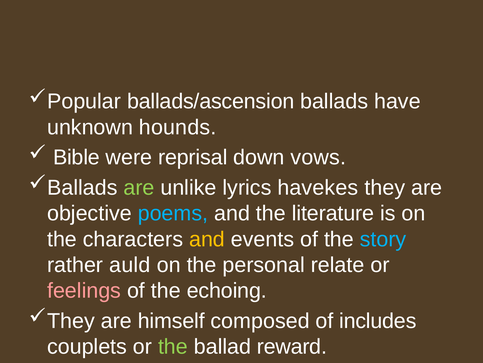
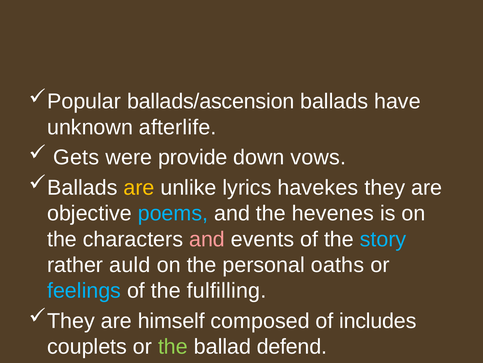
hounds: hounds -> afterlife (178, 127)
Bible: Bible -> Gets (76, 157)
reprisal: reprisal -> provide (193, 157)
are colour: light green -> yellow (139, 187)
literature: literature -> hevenes (333, 213)
and colour: yellow -> pink (207, 239)
relate: relate -> oaths (338, 265)
feelings colour: pink -> light blue (84, 290)
echoing: echoing -> fulfilling (227, 290)
reward: reward -> defend (292, 346)
